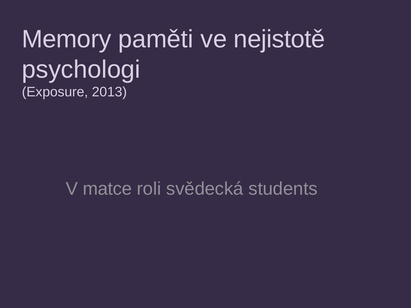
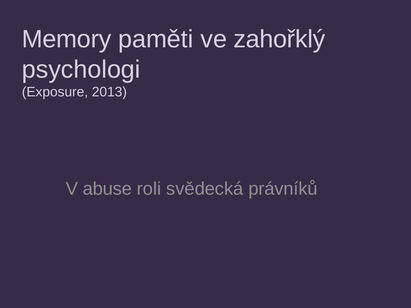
nejistotě: nejistotě -> zahořklý (279, 39)
matce: matce -> abuse (107, 189)
students: students -> právníků (283, 189)
